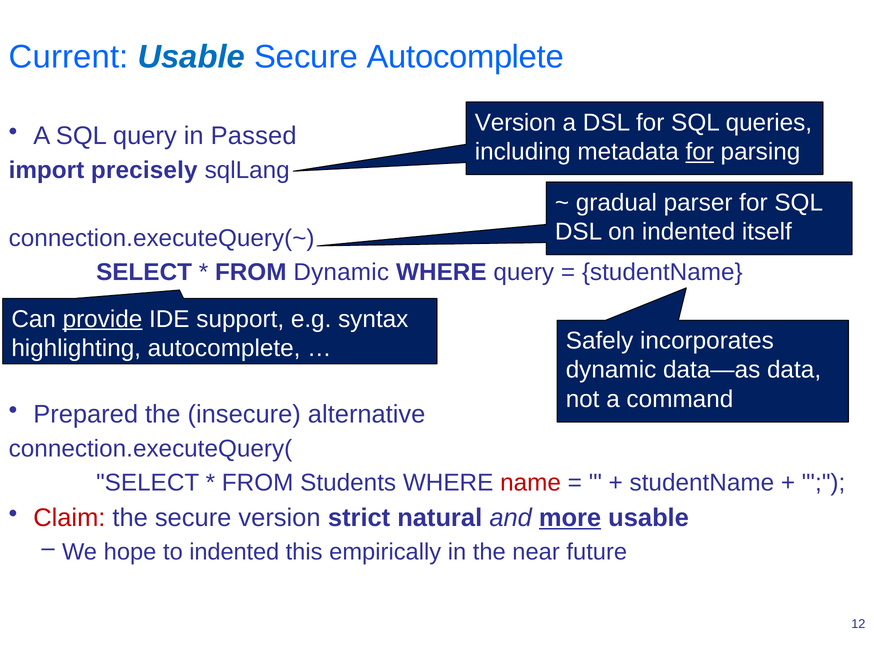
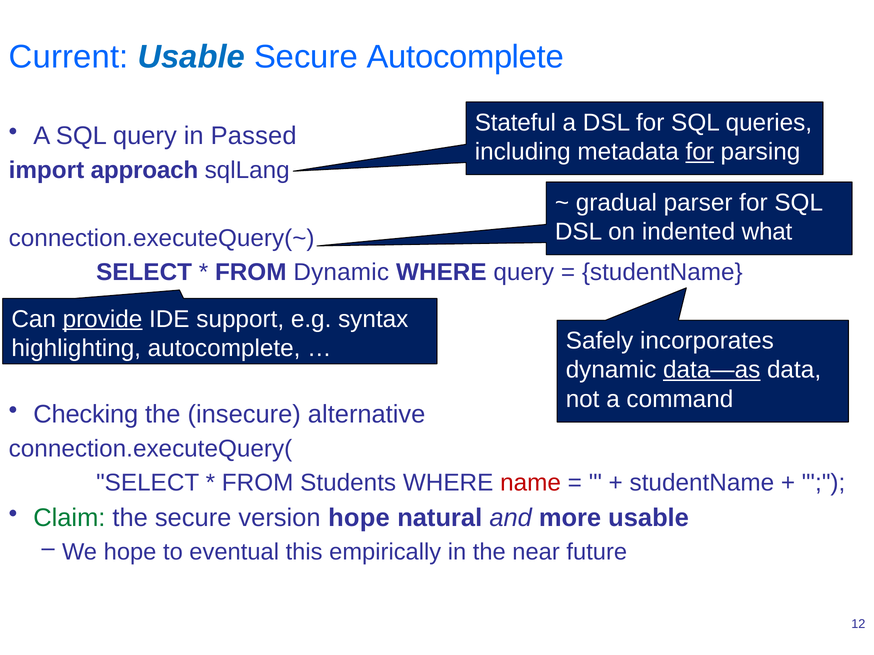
Version: Version -> Stateful (515, 123)
precisely: precisely -> approach (144, 170)
itself: itself -> what (767, 232)
data—as underline: none -> present (712, 370)
Prepared: Prepared -> Checking (86, 415)
Claim colour: red -> green (69, 518)
version strict: strict -> hope (359, 518)
more underline: present -> none (570, 518)
to indented: indented -> eventual (234, 552)
